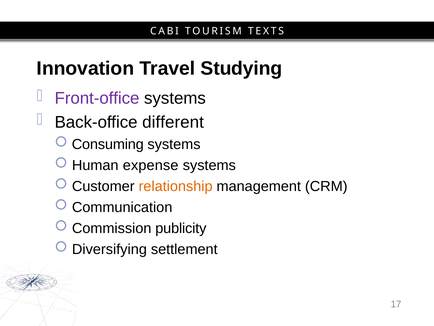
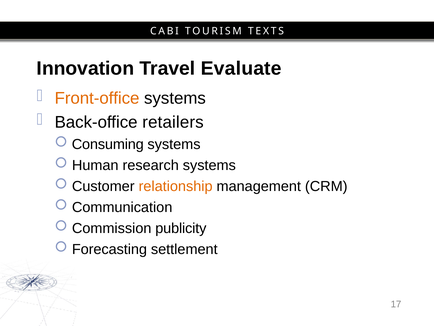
Studying: Studying -> Evaluate (241, 68)
Front-office colour: purple -> orange (97, 98)
different: different -> retailers (173, 122)
expense: expense -> research (151, 165)
Diversifying: Diversifying -> Forecasting (109, 249)
